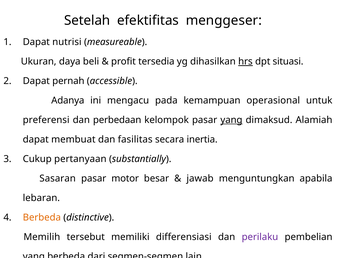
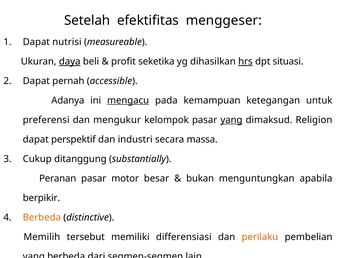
daya underline: none -> present (70, 61)
tersedia: tersedia -> seketika (156, 61)
mengacu underline: none -> present (128, 100)
operasional: operasional -> ketegangan (273, 100)
perbedaan: perbedaan -> mengukur (117, 120)
Alamiah: Alamiah -> Religion (314, 120)
membuat: membuat -> perspektif (73, 139)
fasilitas: fasilitas -> industri (135, 139)
inertia: inertia -> massa (202, 139)
pertanyaan: pertanyaan -> ditanggung (80, 159)
Sasaran: Sasaran -> Peranan (58, 178)
jawab: jawab -> bukan (200, 178)
lebaran: lebaran -> berpikir (41, 198)
perilaku colour: purple -> orange (260, 237)
